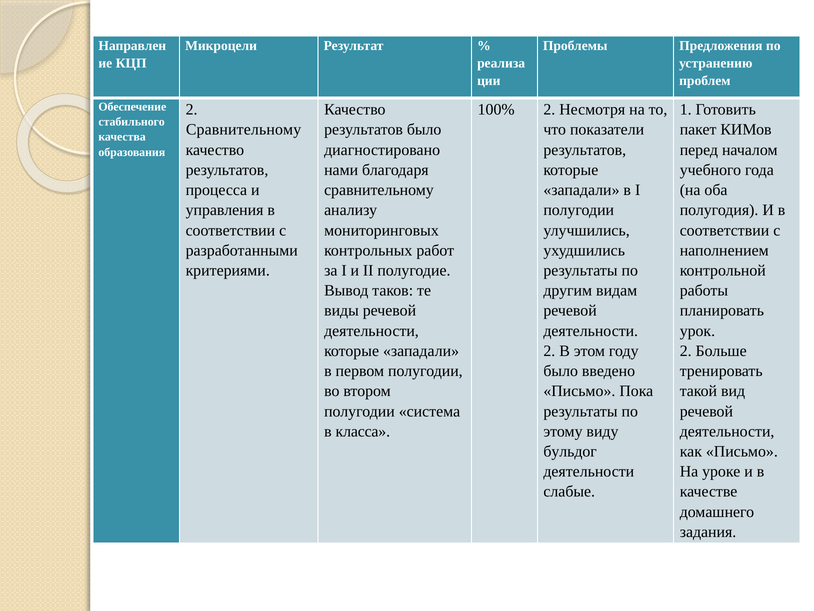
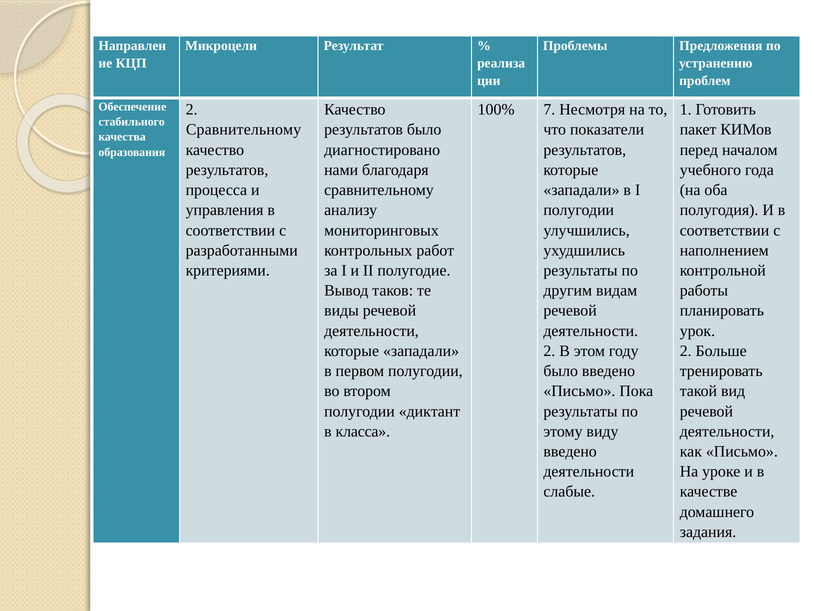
100% 2: 2 -> 7 (549, 110)
система: система -> диктант (430, 411)
бульдог: бульдог -> введено (570, 451)
